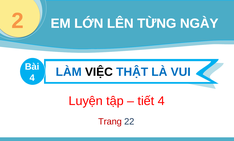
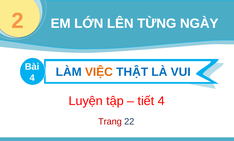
VIỆC colour: black -> orange (99, 72)
